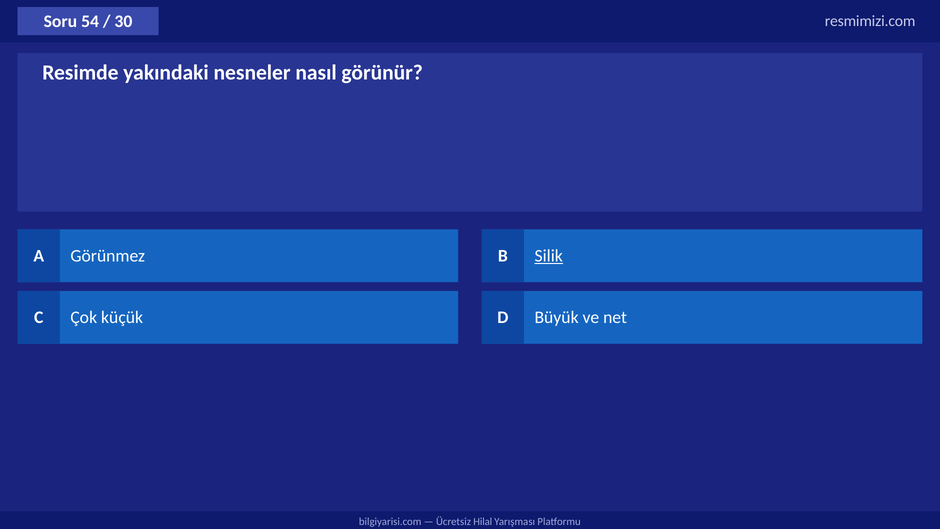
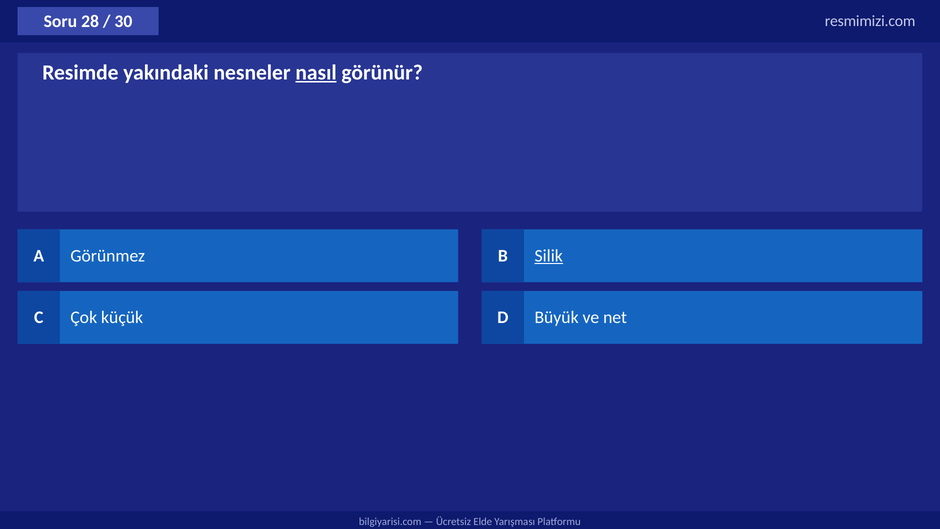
54: 54 -> 28 (90, 21)
nasıl underline: none -> present (316, 72)
Hilal: Hilal -> Elde (483, 521)
